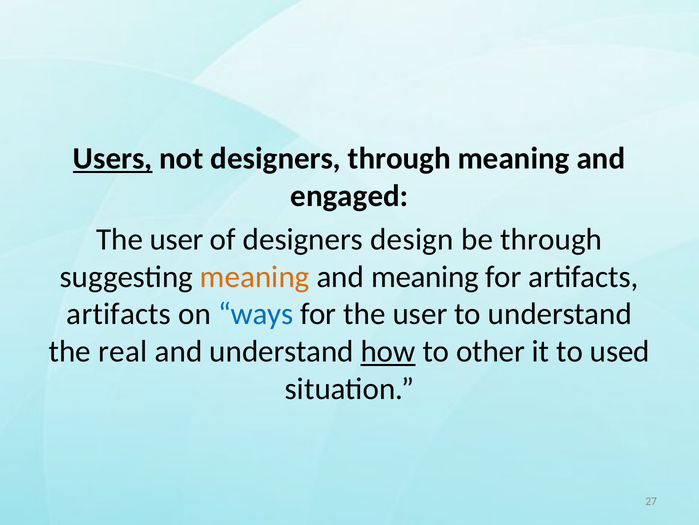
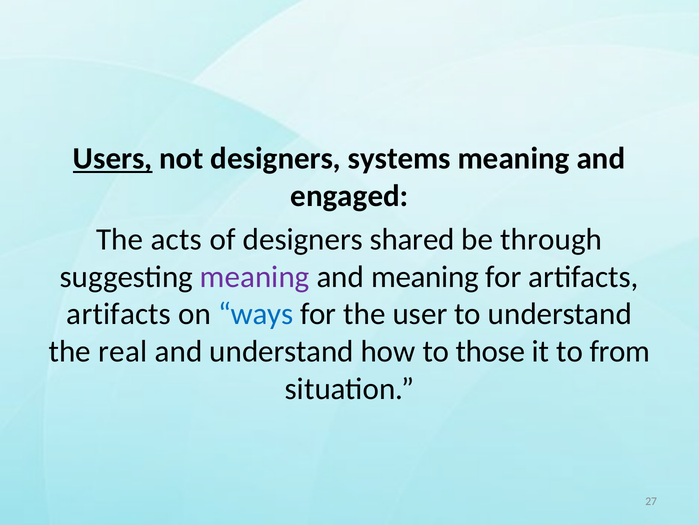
designers through: through -> systems (399, 158)
user: user -> acts (176, 239)
design: design -> shared (412, 239)
meaning colour: orange -> purple (255, 276)
how underline: present -> none (388, 351)
other: other -> those (491, 351)
used: used -> from (620, 351)
